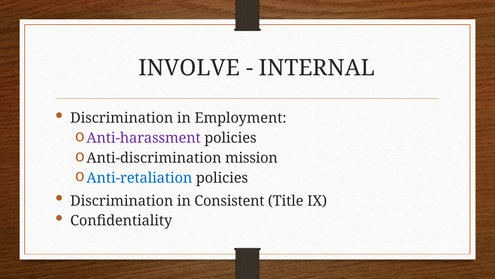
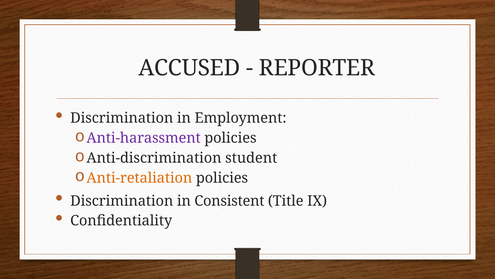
INVOLVE: INVOLVE -> ACCUSED (189, 68)
INTERNAL: INTERNAL -> REPORTER (317, 68)
mission: mission -> student (251, 158)
Anti-retaliation colour: blue -> orange (139, 178)
